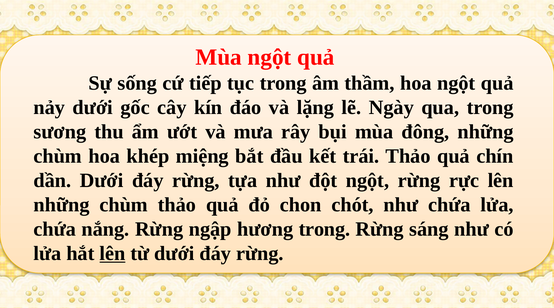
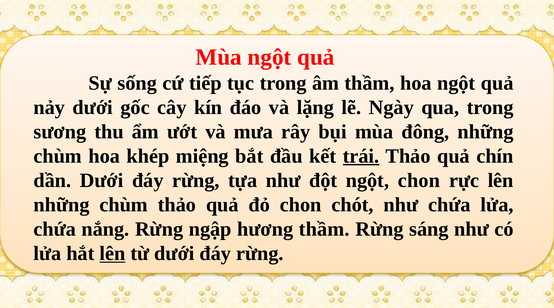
trái underline: none -> present (361, 156)
ngột rừng: rừng -> chon (419, 180)
hương trong: trong -> thầm (324, 229)
